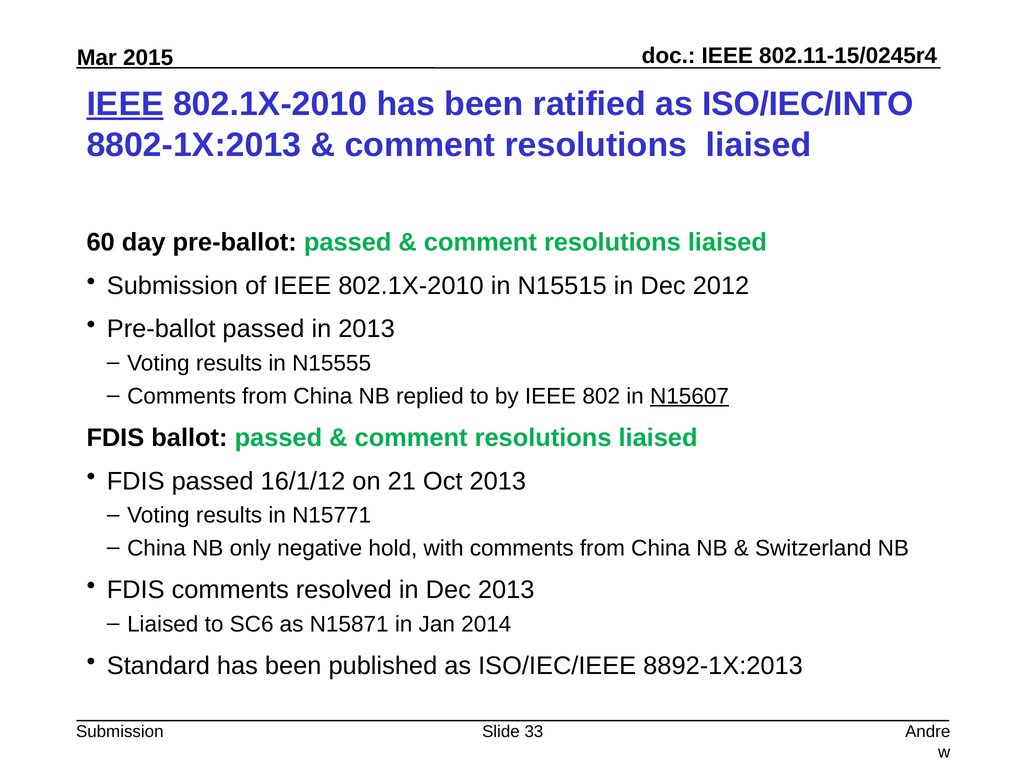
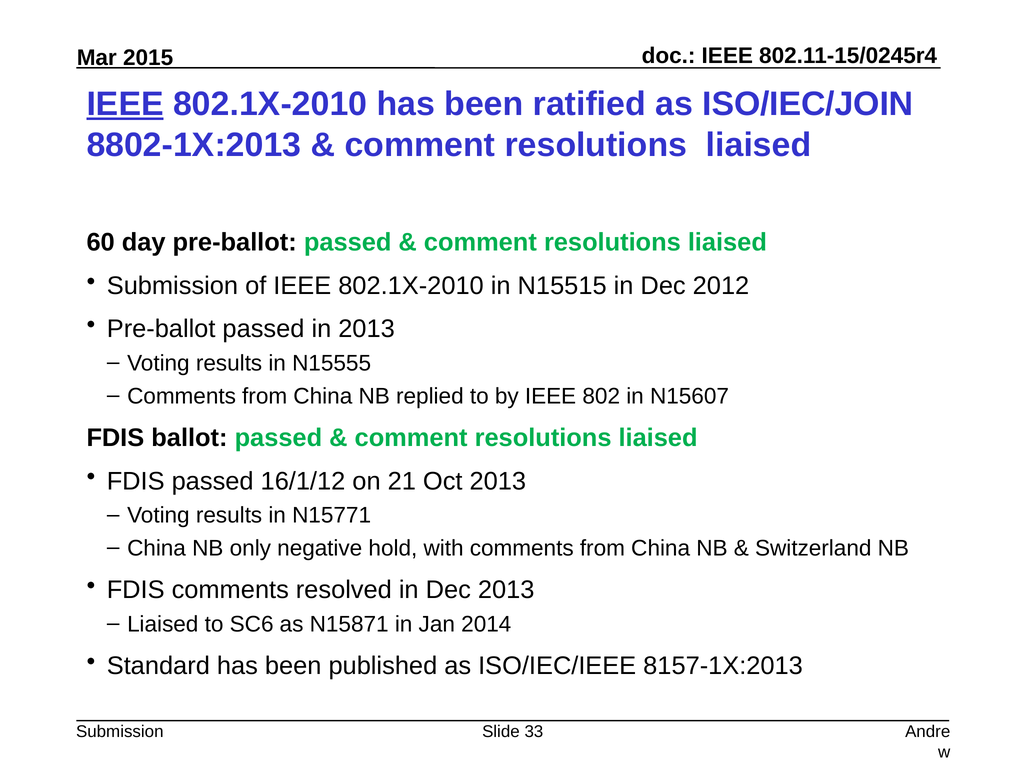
ISO/IEC/INTO: ISO/IEC/INTO -> ISO/IEC/JOIN (808, 104)
N15607 underline: present -> none (689, 396)
8892-1X:2013: 8892-1X:2013 -> 8157-1X:2013 (723, 666)
